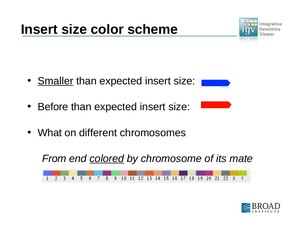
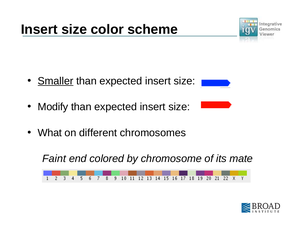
Before: Before -> Modify (53, 107)
From: From -> Faint (54, 159)
colored underline: present -> none (107, 159)
